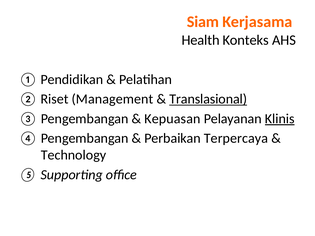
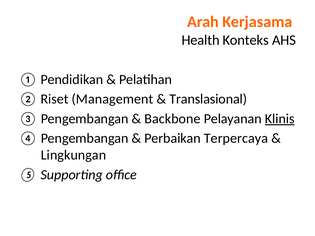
Siam: Siam -> Arah (203, 22)
Translasional underline: present -> none (208, 99)
Kepuasan: Kepuasan -> Backbone (172, 119)
Technology: Technology -> Lingkungan (73, 155)
